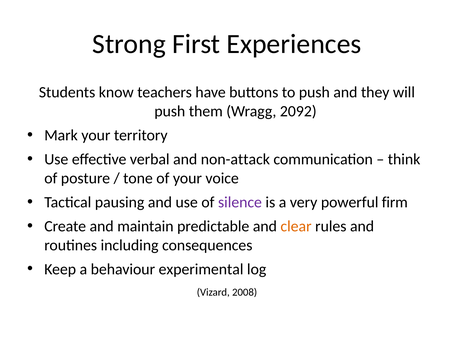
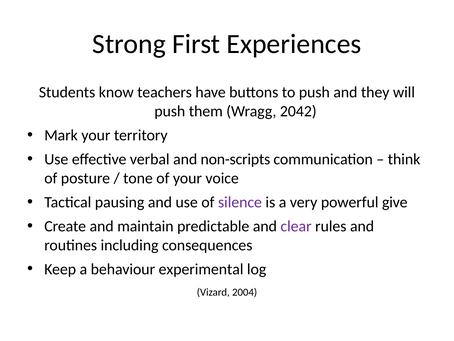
2092: 2092 -> 2042 (298, 111)
non-attack: non-attack -> non-scripts (235, 159)
firm: firm -> give (395, 202)
clear colour: orange -> purple (296, 226)
2008: 2008 -> 2004 (245, 292)
